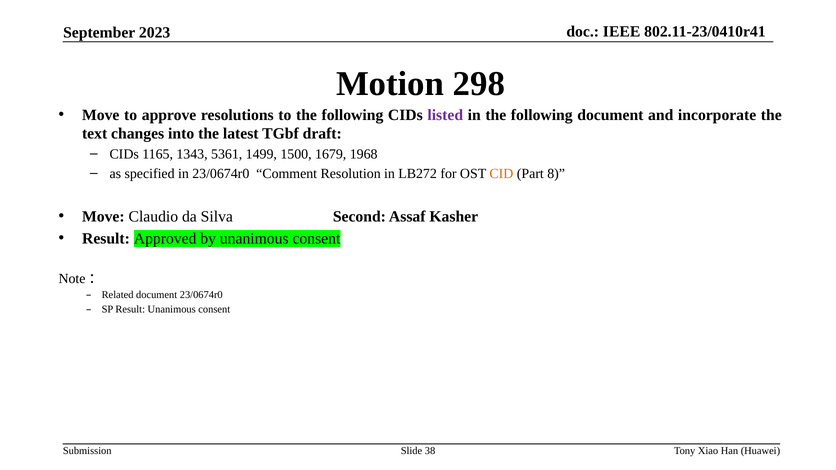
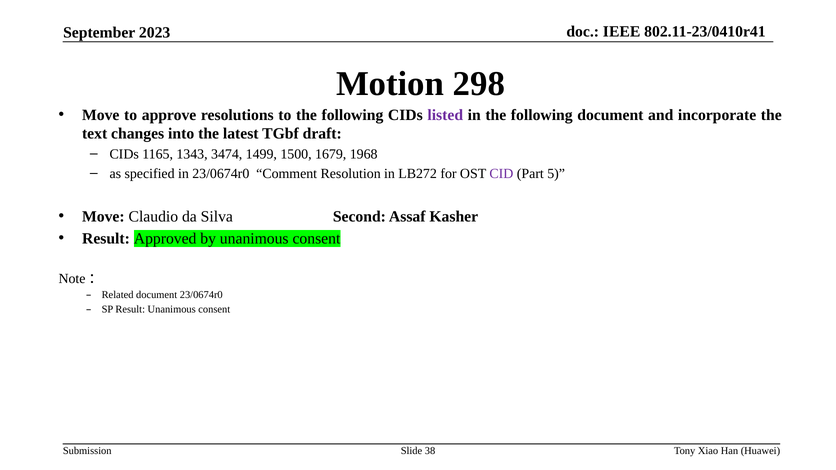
5361: 5361 -> 3474 (227, 154)
CID colour: orange -> purple (501, 174)
8: 8 -> 5 (556, 174)
